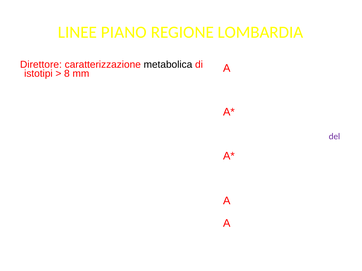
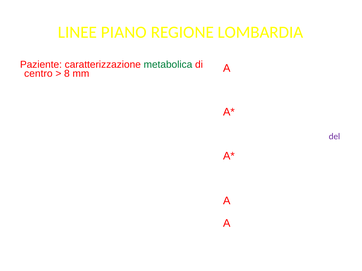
Direttore: Direttore -> Paziente (41, 65)
metabolica colour: black -> green (168, 65)
istotipi: istotipi -> centro (38, 74)
